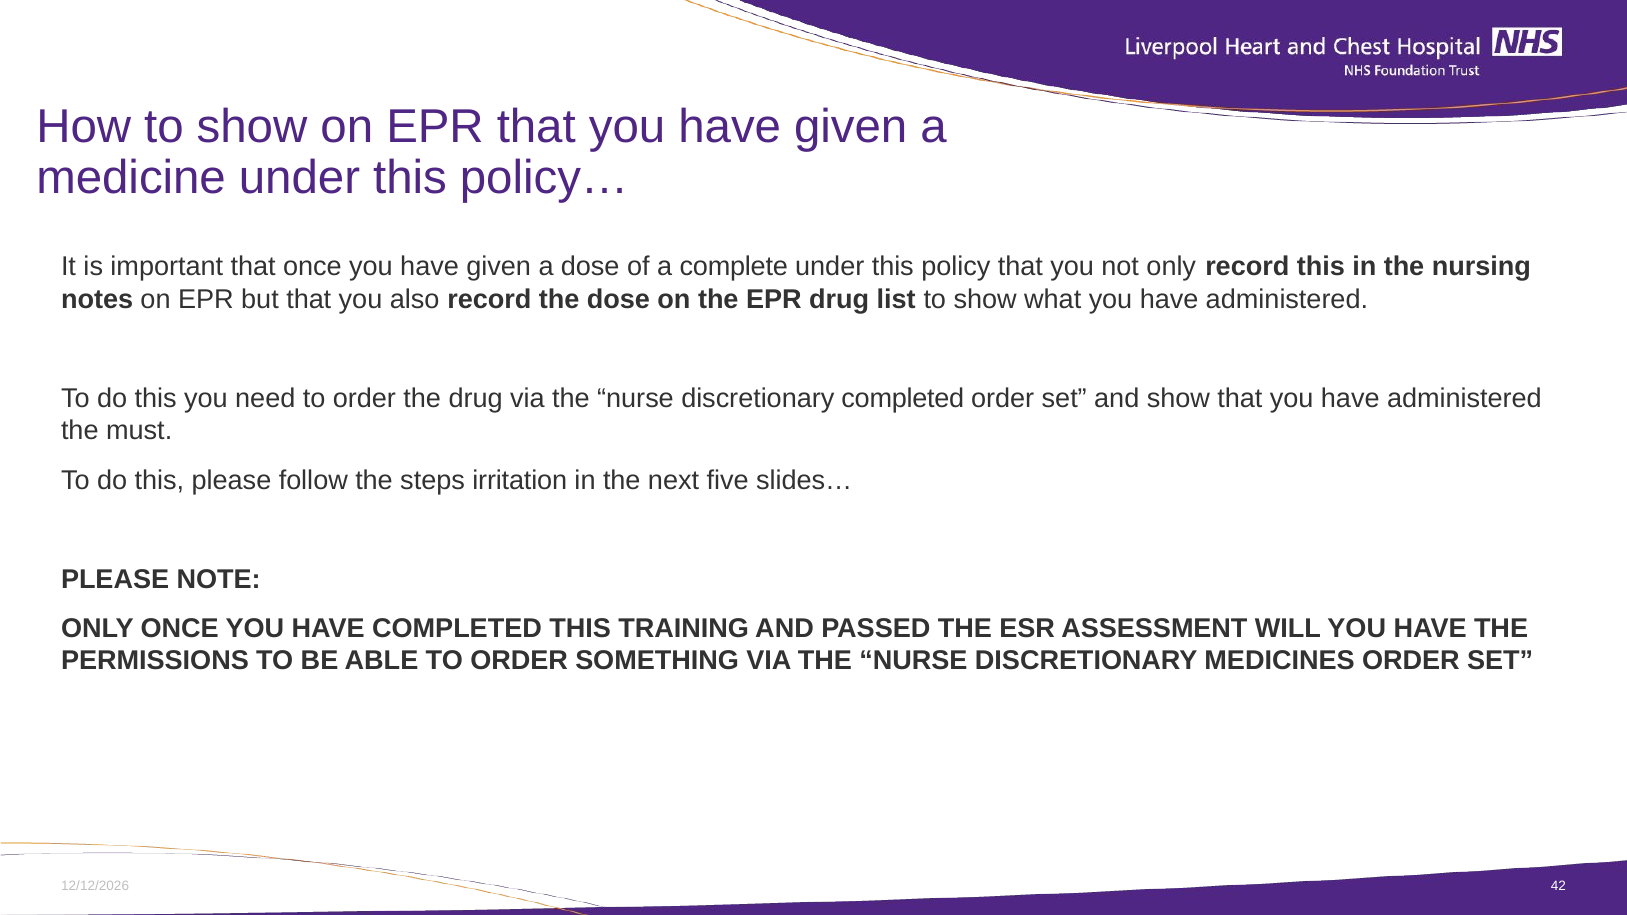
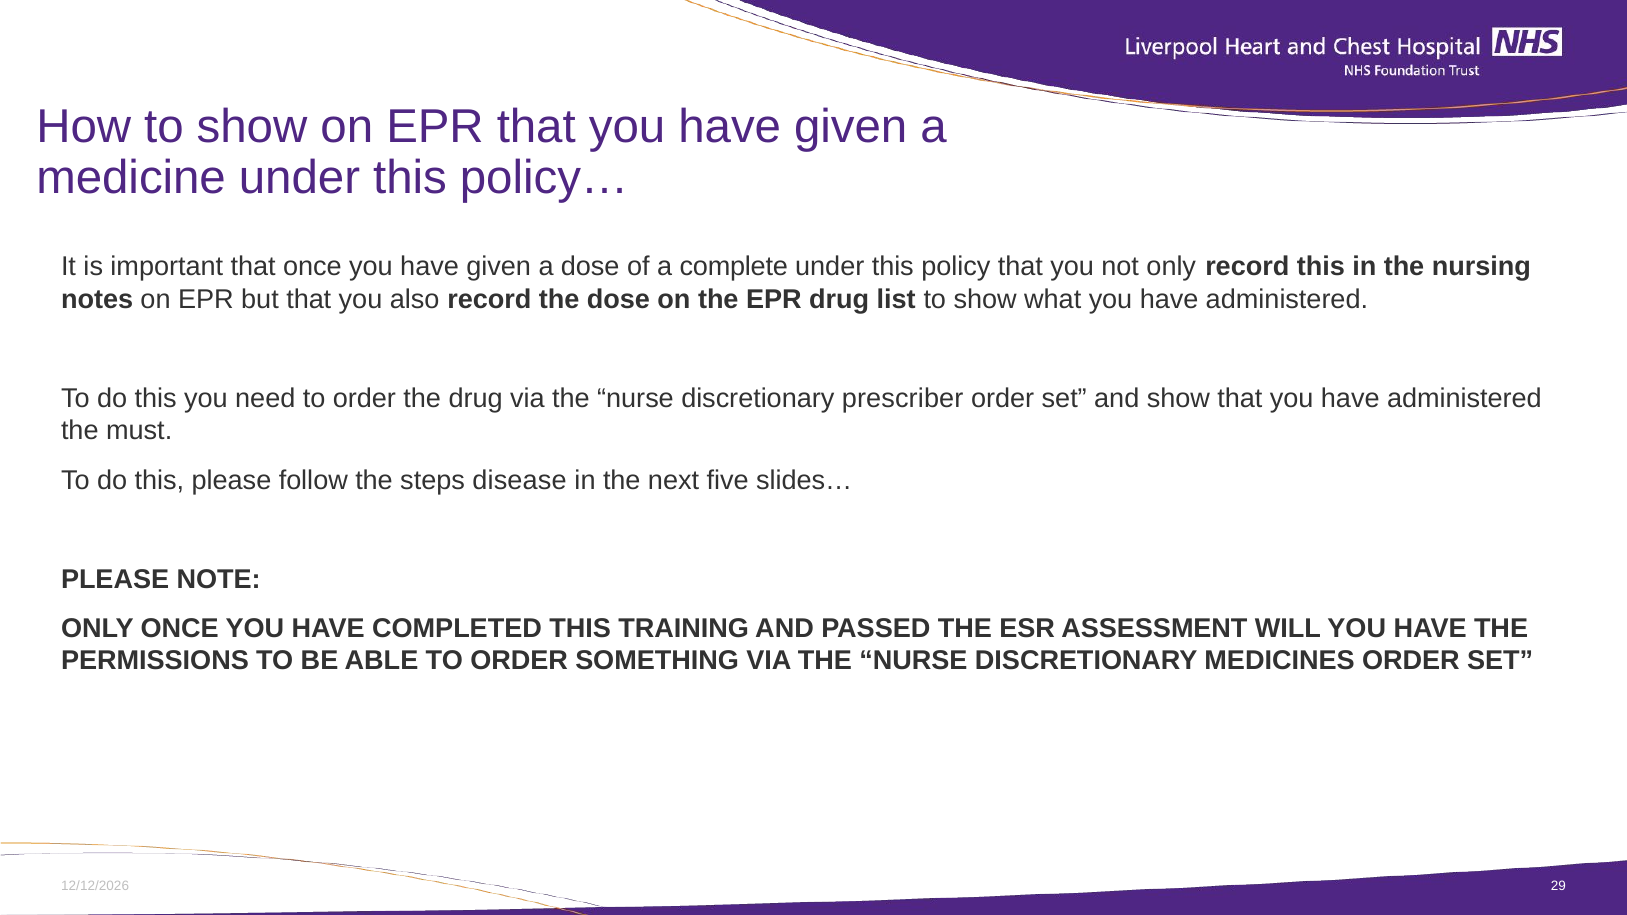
discretionary completed: completed -> prescriber (903, 398)
irritation: irritation -> disease (520, 480)
42: 42 -> 29 (1558, 886)
